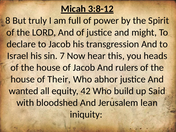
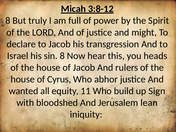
sin 7: 7 -> 8 (62, 56)
Their: Their -> Cyrus (59, 79)
42: 42 -> 11 (86, 91)
Said: Said -> Sign (157, 91)
